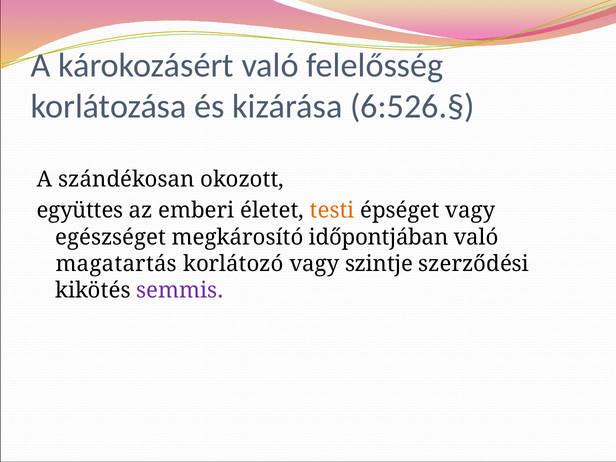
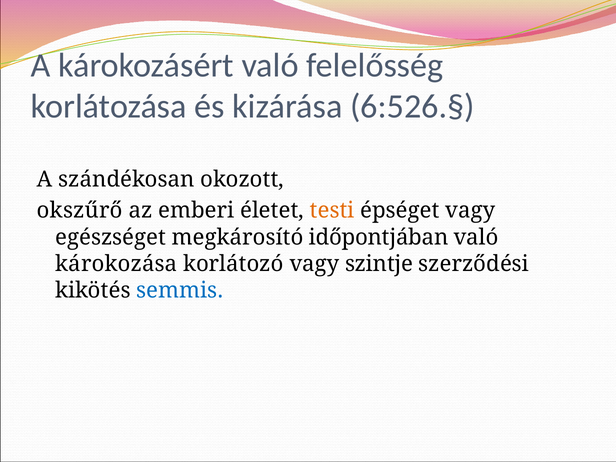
együttes: együttes -> okszűrő (80, 211)
magatartás: magatartás -> károkozása (116, 264)
semmis colour: purple -> blue (180, 291)
